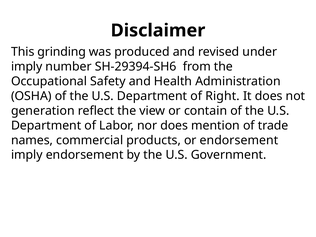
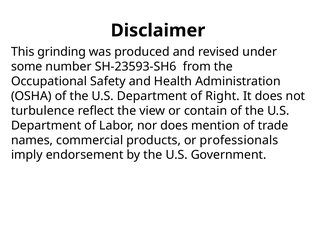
imply: imply -> some (27, 67)
SH-29394-SH6: SH-29394-SH6 -> SH-23593-SH6 (136, 67)
generation: generation -> turbulence (43, 111)
or endorsement: endorsement -> professionals (239, 140)
